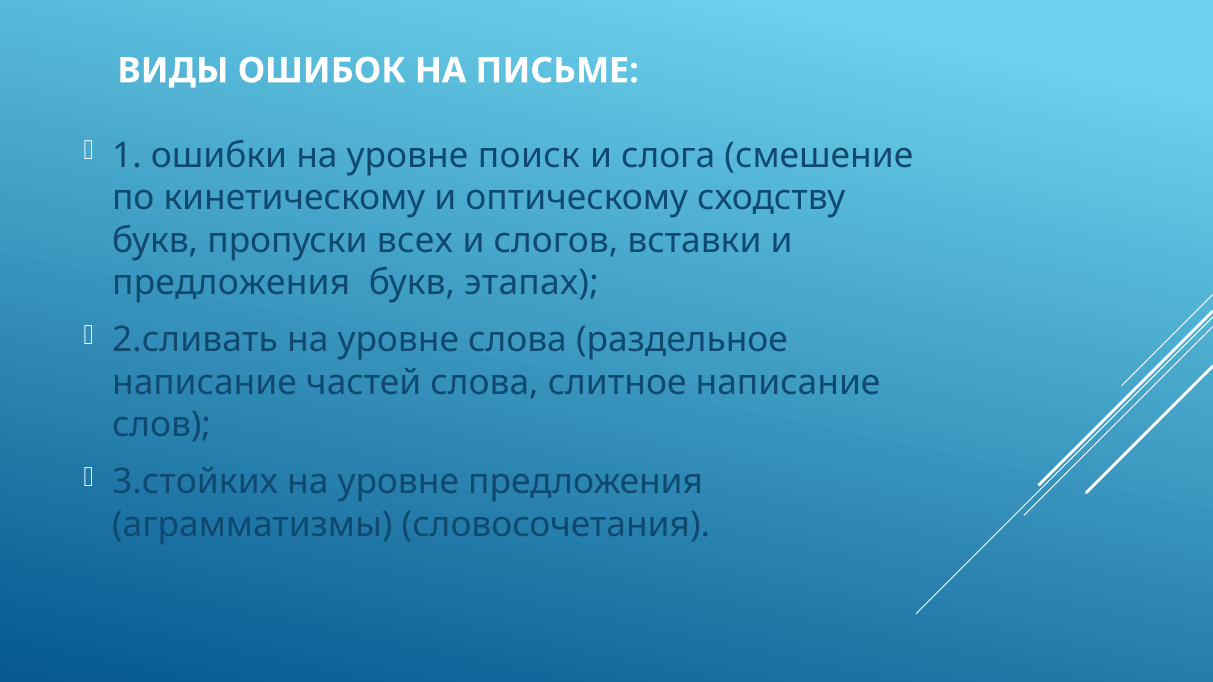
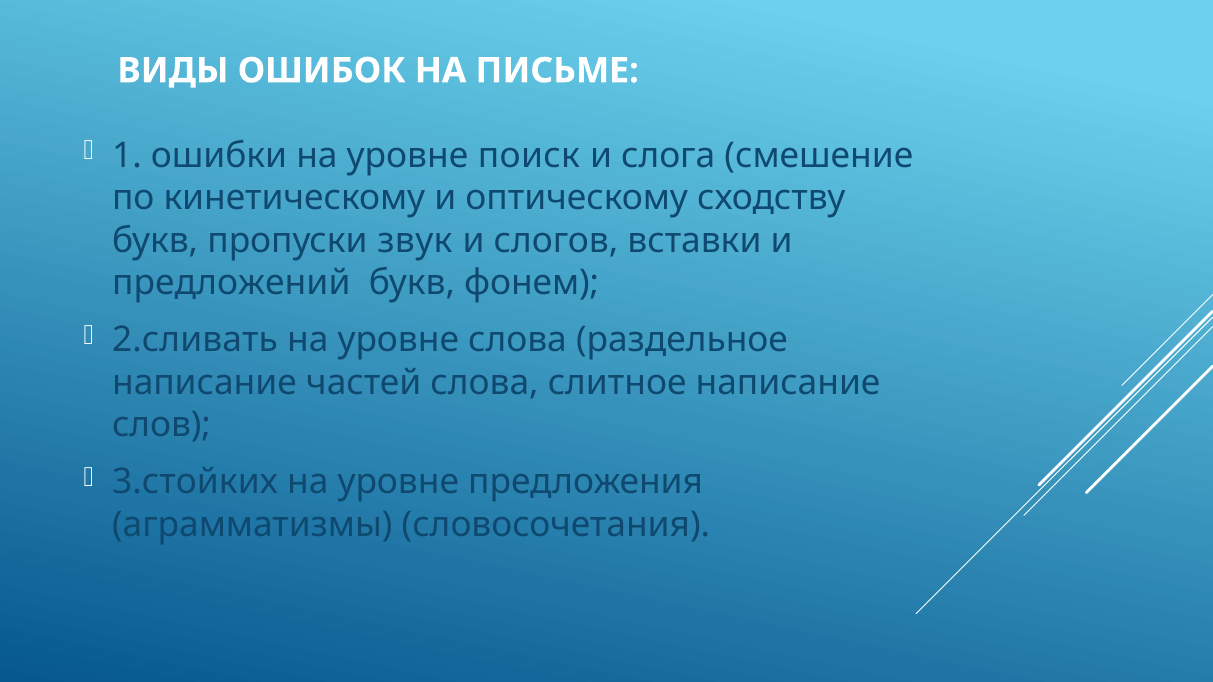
всех: всех -> звук (415, 240)
предложения: предложения -> предложений (231, 283)
этапах: этапах -> фонем (532, 283)
